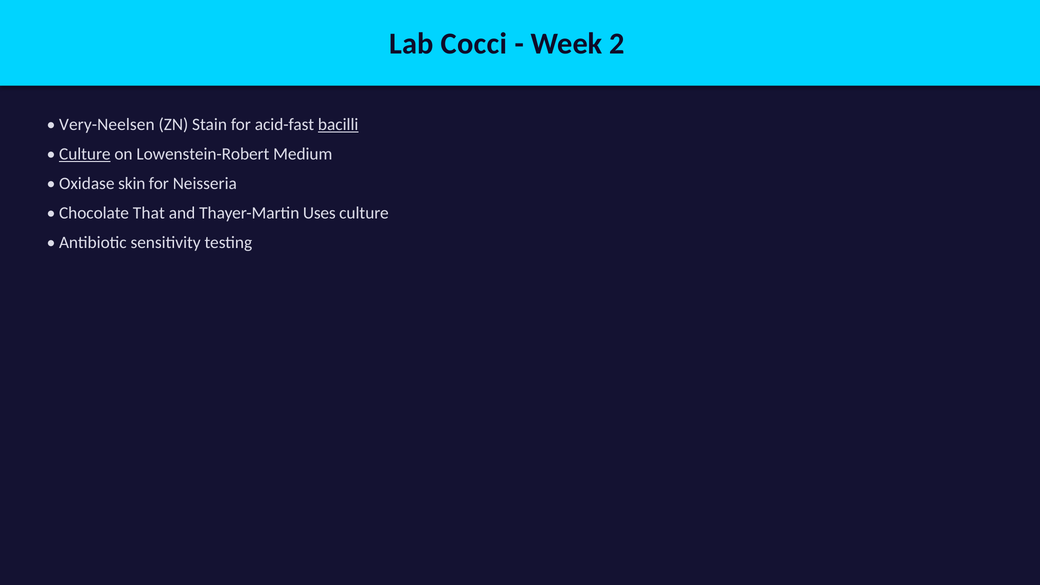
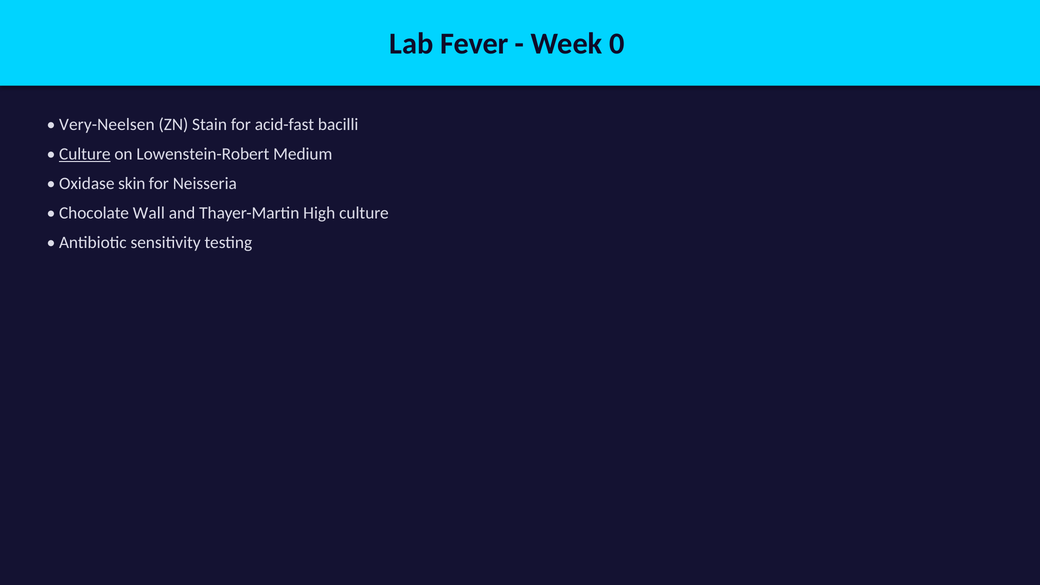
Cocci: Cocci -> Fever (474, 44)
2: 2 -> 0 (617, 44)
bacilli underline: present -> none (338, 125)
That: That -> Wall (149, 213)
Uses: Uses -> High (319, 213)
